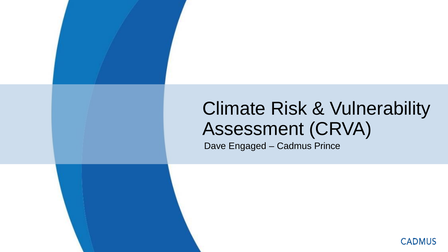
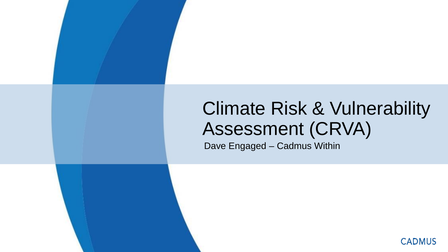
Prince: Prince -> Within (327, 146)
